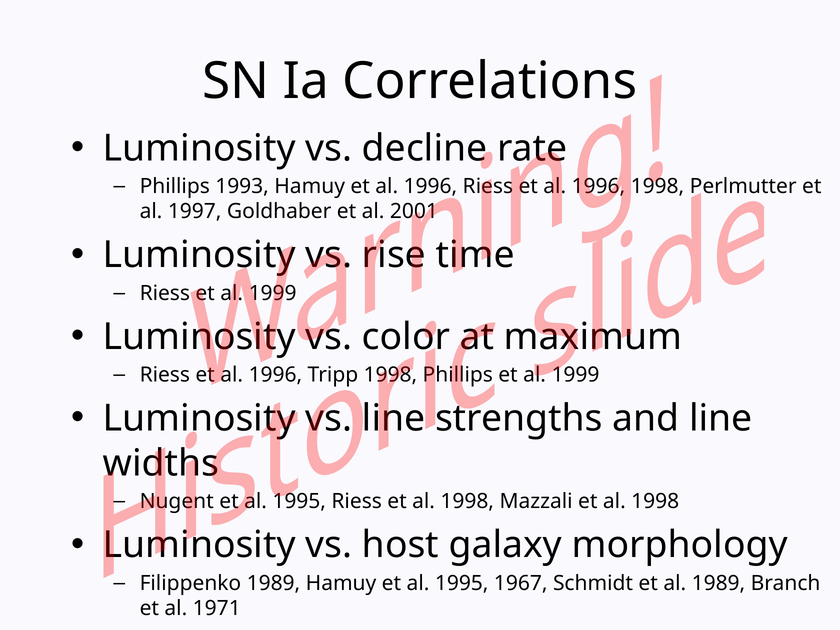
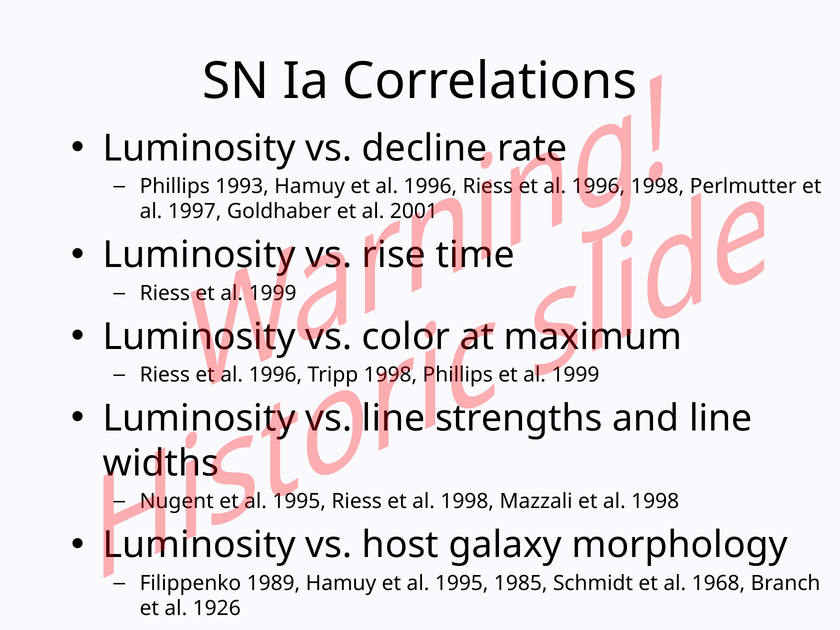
1967: 1967 -> 1985 (521, 583)
al 1989: 1989 -> 1968 (718, 583)
1971: 1971 -> 1926 (217, 608)
